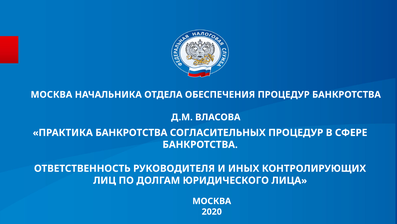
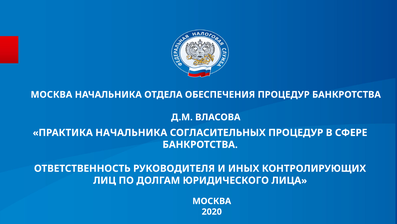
ПРАКТИКА БАНКРОТСТВА: БАНКРОТСТВА -> НАЧАЛЬНИКА (131, 132)
